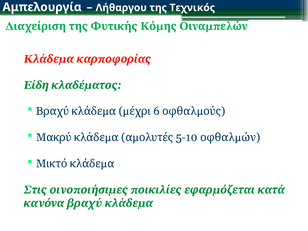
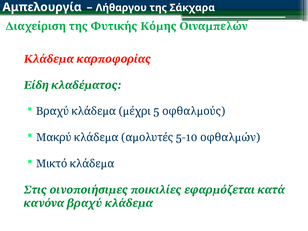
Τεχνικός: Τεχνικός -> Σάκχαρα (192, 8)
6: 6 -> 5 (156, 111)
